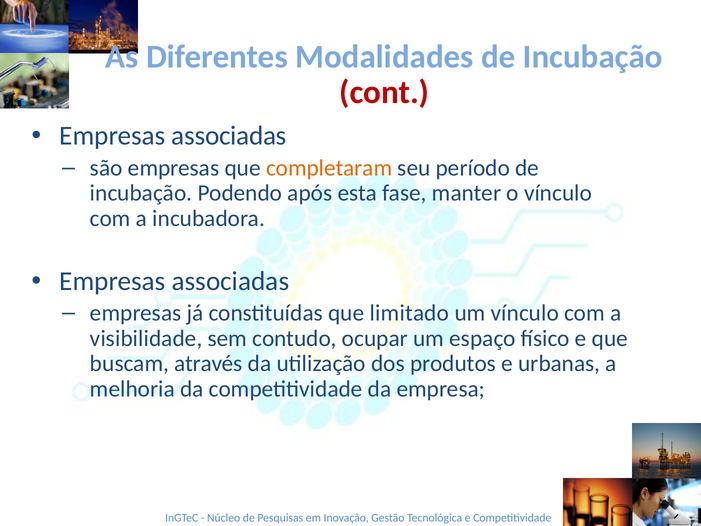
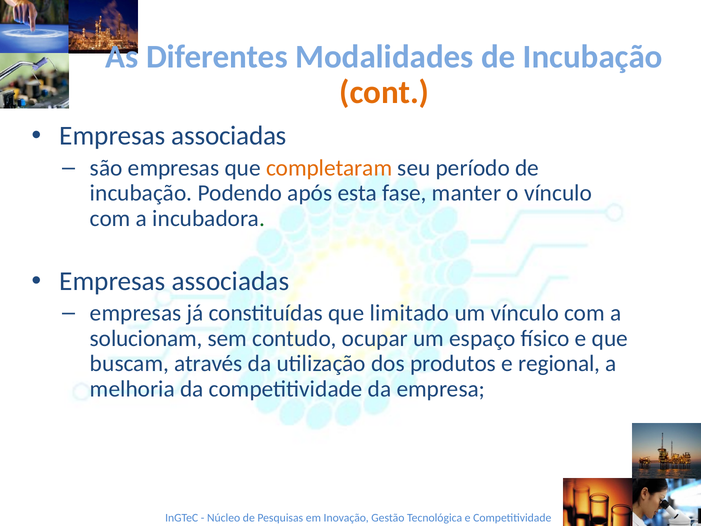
cont colour: red -> orange (384, 92)
visibilidade: visibilidade -> solucionam (146, 338)
urbanas: urbanas -> regional (559, 363)
